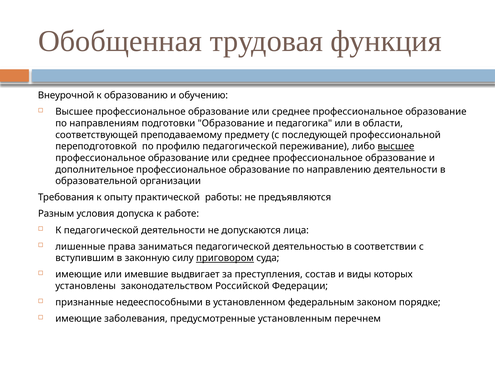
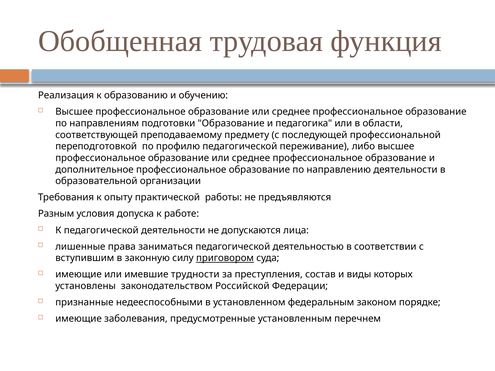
Внеурочной: Внеурочной -> Реализация (66, 96)
высшее underline: present -> none (396, 147)
выдвигает: выдвигает -> трудности (195, 275)
